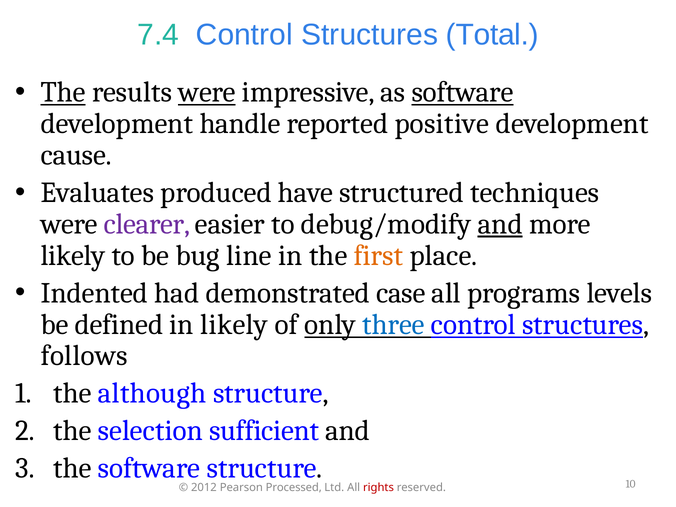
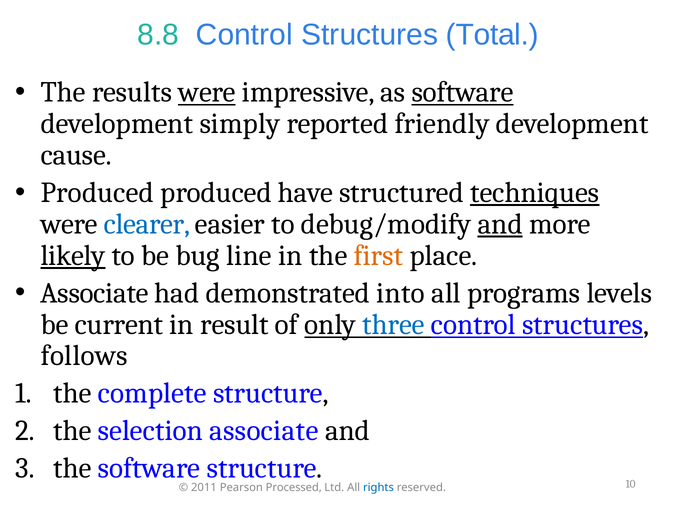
7.4: 7.4 -> 8.8 (158, 35)
The underline: present -> none (63, 92)
handle: handle -> simply (240, 124)
positive: positive -> friendly (442, 124)
Evaluates: Evaluates -> Produced (97, 193)
techniques underline: none -> present (535, 193)
clearer colour: purple -> blue (147, 224)
likely underline: none -> present (73, 255)
Indented: Indented -> Associate (94, 293)
case: case -> into (400, 293)
defined: defined -> current (119, 324)
in likely: likely -> result (234, 324)
although: although -> complete (152, 393)
selection sufficient: sufficient -> associate (264, 431)
2012: 2012 -> 2011 (204, 487)
rights colour: red -> blue (378, 487)
